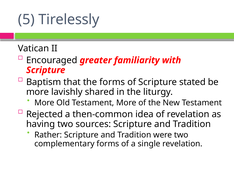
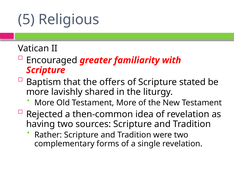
Tirelessly: Tirelessly -> Religious (69, 20)
the forms: forms -> offers (112, 82)
